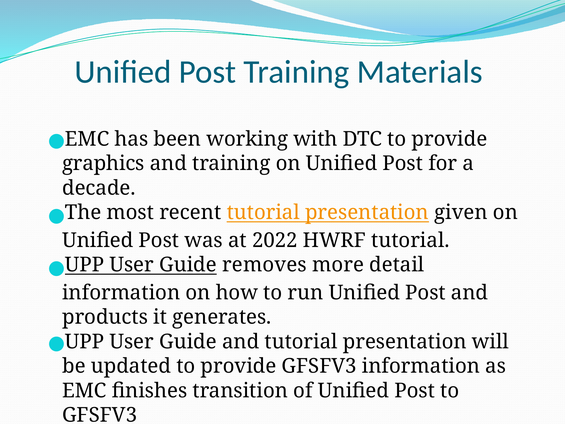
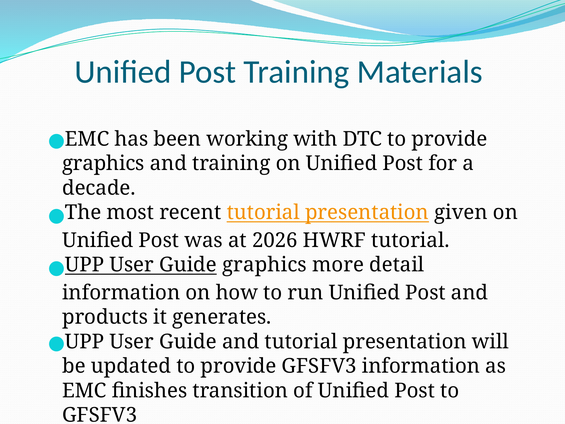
2022: 2022 -> 2026 (275, 240)
Guide removes: removes -> graphics (264, 265)
